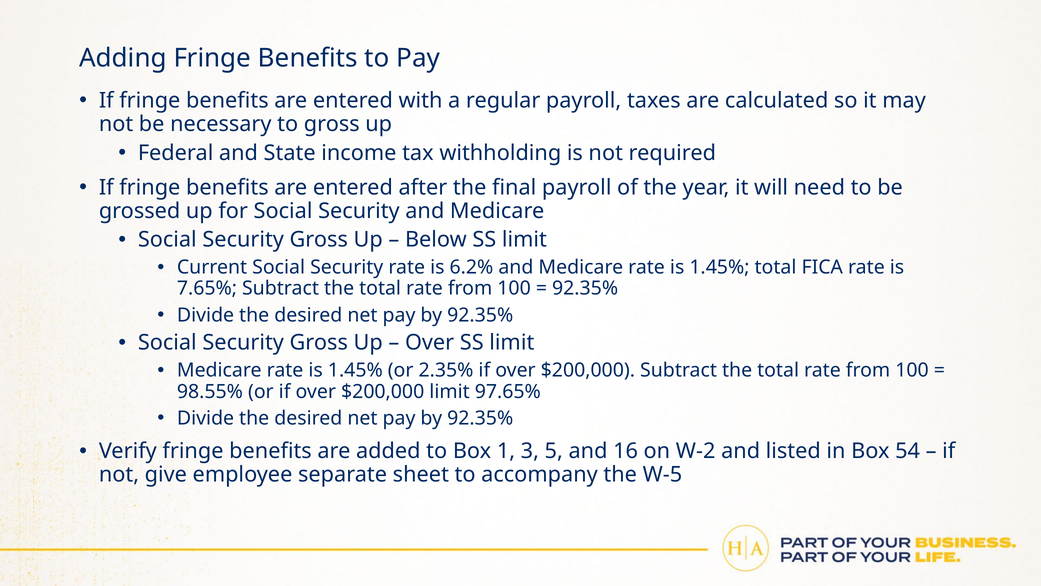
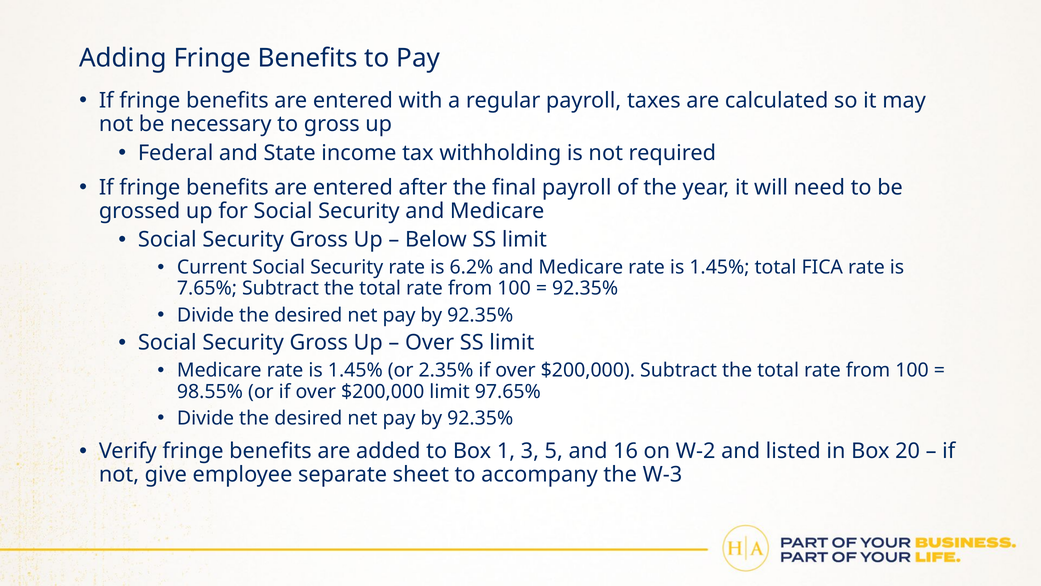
54: 54 -> 20 (908, 451)
W-5: W-5 -> W-3 (662, 474)
